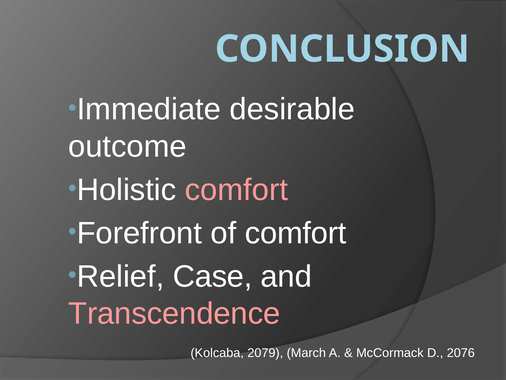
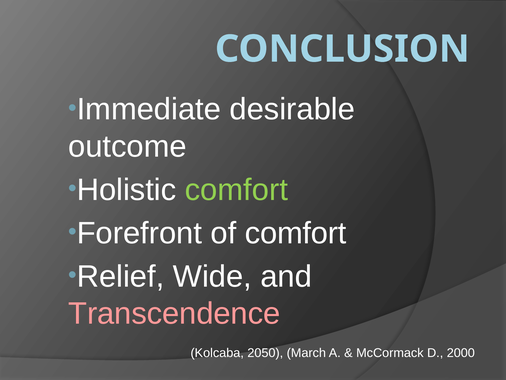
comfort colour: pink -> light green (236, 190)
Case: Case -> Wide (212, 276)
2079: 2079 -> 2050 (265, 352)
2076: 2076 -> 2000 (461, 352)
